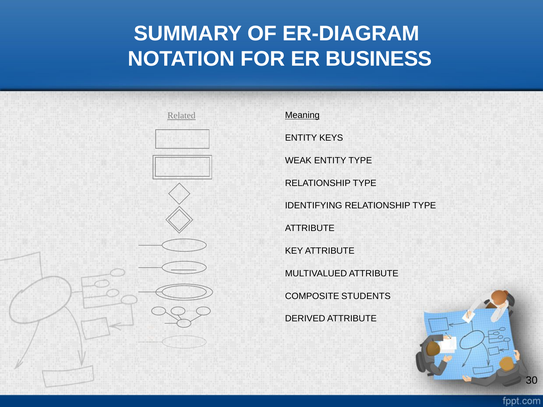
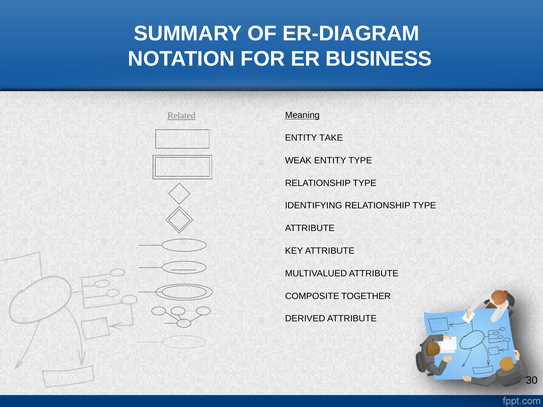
KEYS: KEYS -> TAKE (331, 138)
STUDENTS: STUDENTS -> TOGETHER (366, 296)
